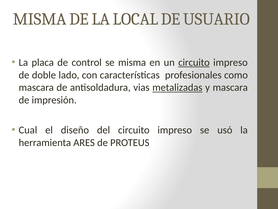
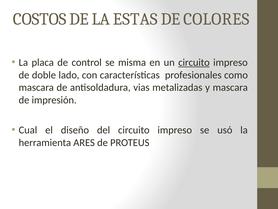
MISMA: MISMA -> COSTOS (40, 19)
LOCAL: LOCAL -> ESTAS (135, 19)
USUARIO: USUARIO -> COLORES (216, 19)
metalizadas underline: present -> none (177, 87)
